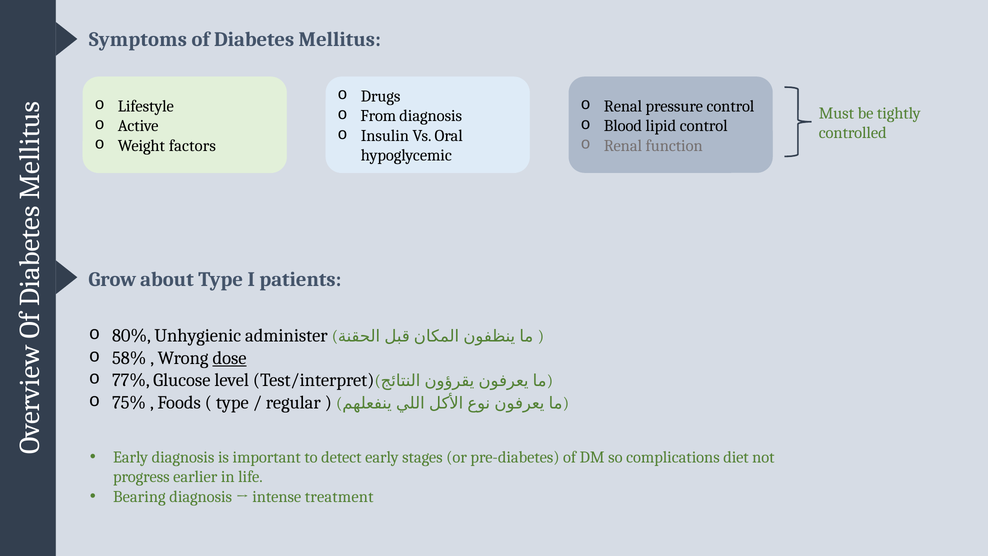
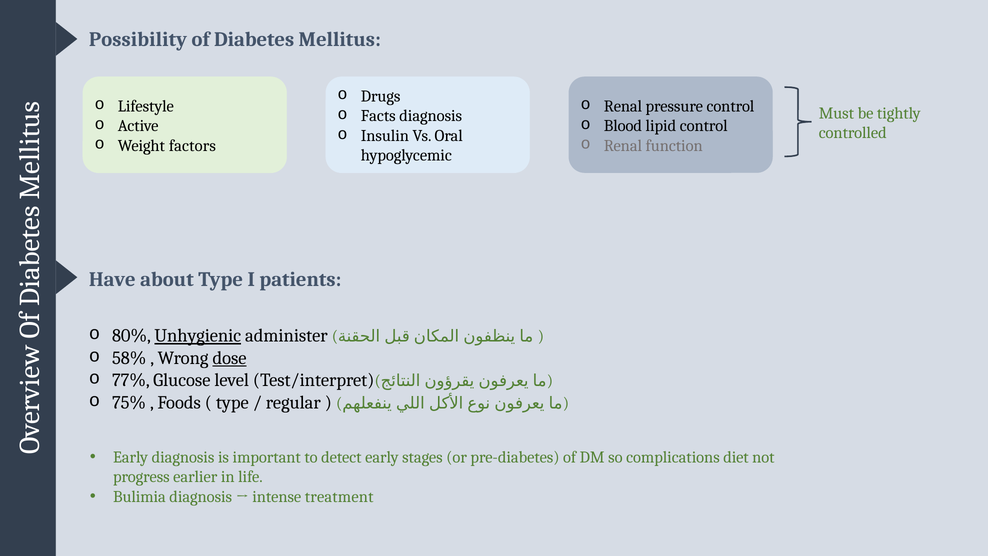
Symptoms: Symptoms -> Possibility (138, 39)
From: From -> Facts (378, 116)
Grow: Grow -> Have (112, 279)
Unhygienic underline: none -> present (198, 336)
Bearing: Bearing -> Bulimia (139, 496)
